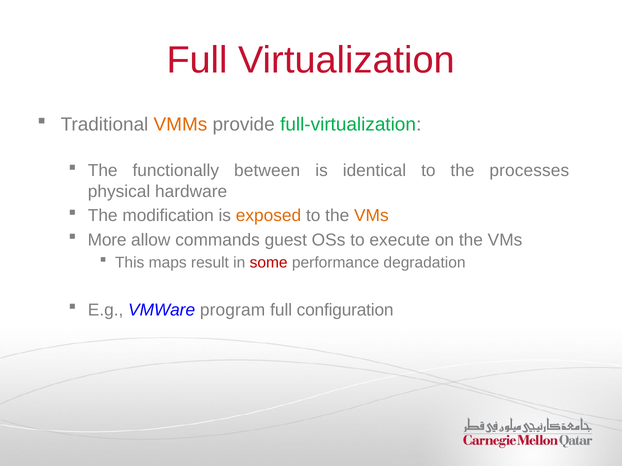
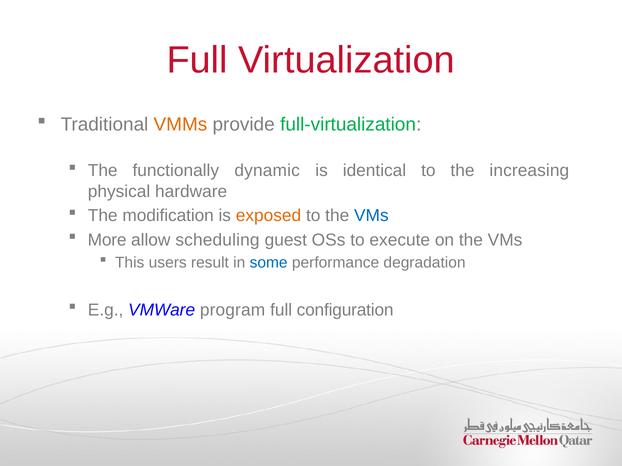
between: between -> dynamic (267, 171)
processes: processes -> increasing (529, 171)
VMs colour: orange -> blue (371, 216)
commands: commands -> scheduling (217, 240)
maps: maps -> users (168, 263)
some colour: red -> blue (269, 263)
